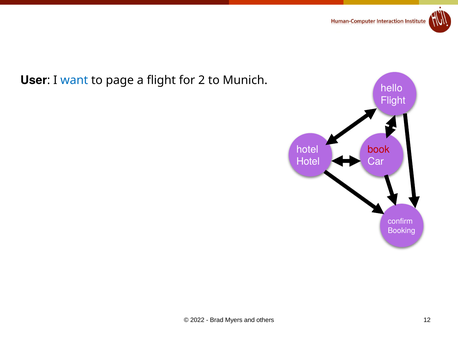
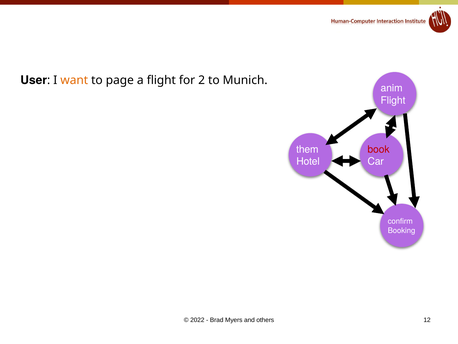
want colour: blue -> orange (74, 80)
hello: hello -> anim (392, 88)
hotel: hotel -> them (307, 149)
